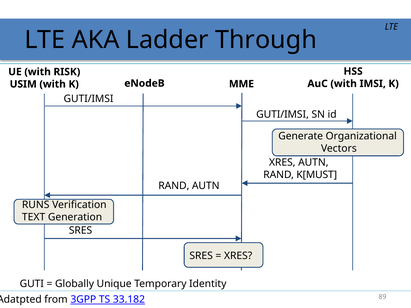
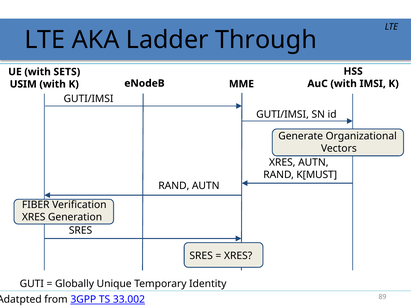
RISK: RISK -> SETS (67, 72)
RUNS: RUNS -> FIBER (36, 205)
TEXT: TEXT -> XRES (34, 217)
33.182: 33.182 -> 33.002 (129, 300)
